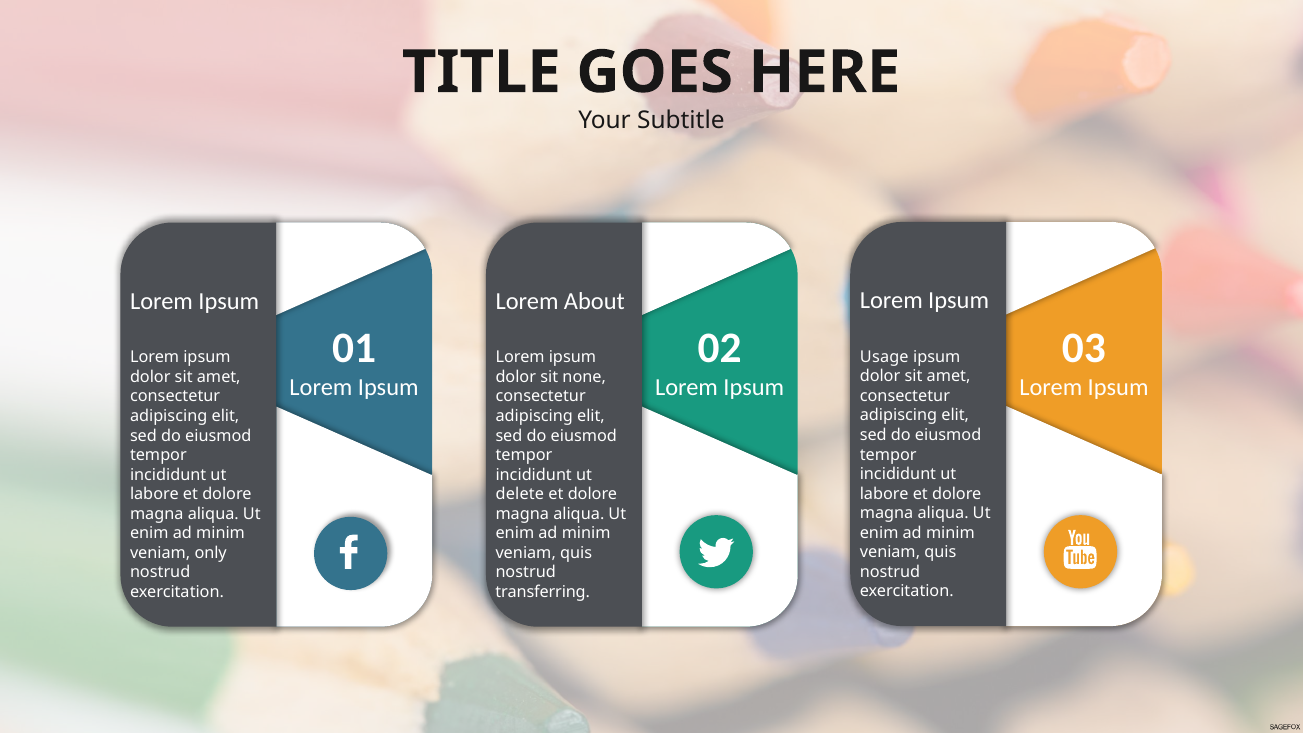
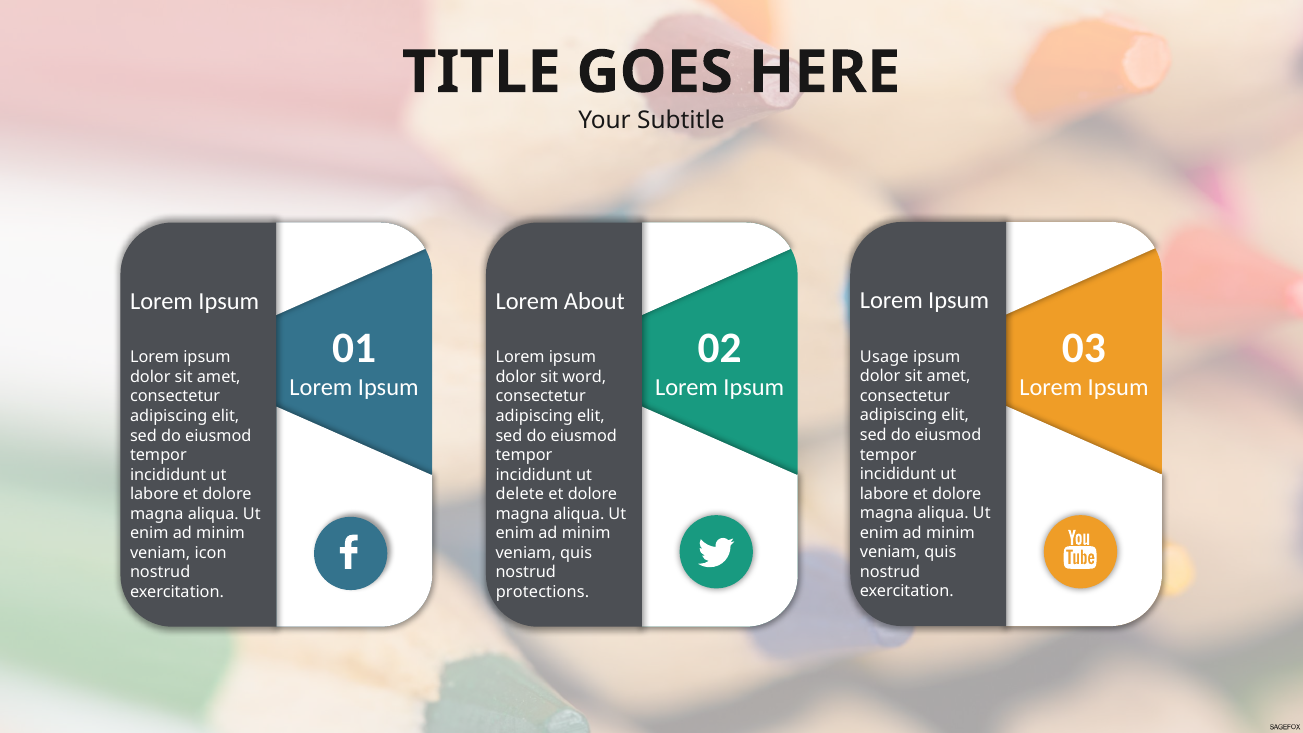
none: none -> word (584, 377)
only: only -> icon (211, 553)
transferring: transferring -> protections (542, 592)
